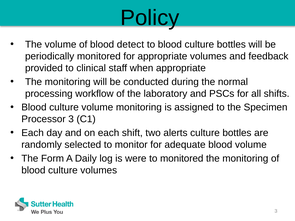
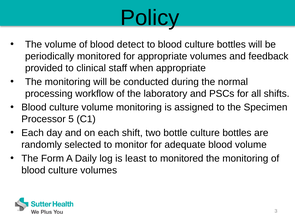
Processor 3: 3 -> 5 (71, 119)
alerts: alerts -> bottle (175, 133)
were: were -> least (136, 159)
